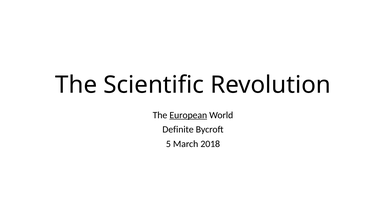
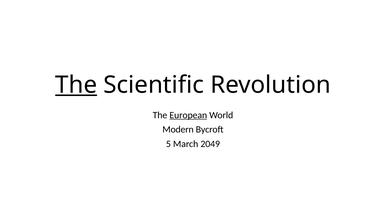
The underline: none -> present (76, 85)
Definite: Definite -> Modern (178, 130)
2018: 2018 -> 2049 (210, 144)
